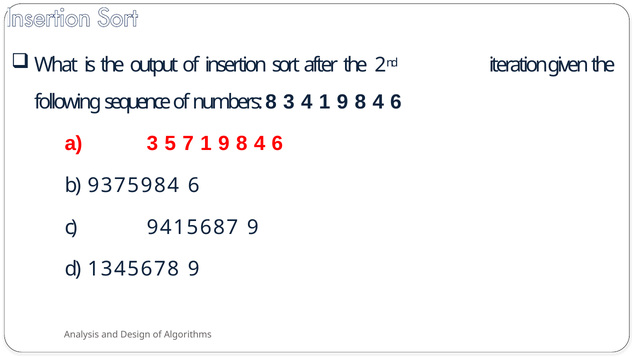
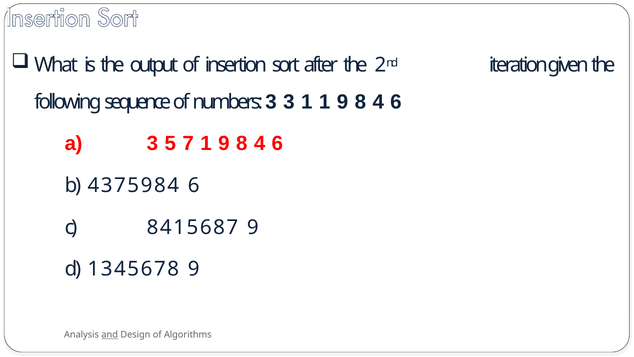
numbers 8: 8 -> 3 (271, 102)
4: 4 -> 1 (307, 102)
b 9: 9 -> 4 (93, 185)
c 9: 9 -> 8 (153, 227)
and underline: none -> present (110, 335)
